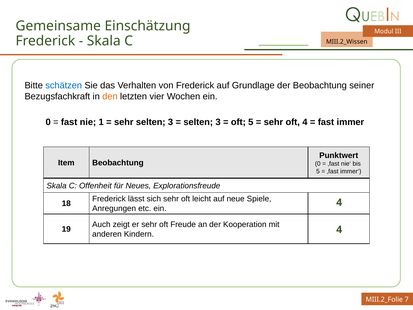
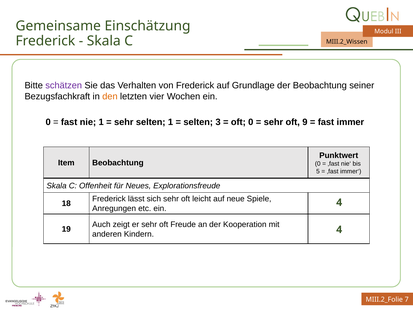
schätzen colour: blue -> purple (64, 85)
sehr selten 3: 3 -> 1 (171, 122)
oft 5: 5 -> 0 (251, 122)
oft 4: 4 -> 9 (305, 122)
